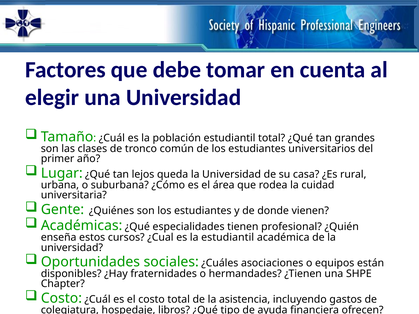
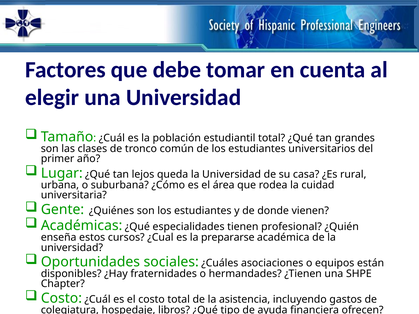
la estudiantil: estudiantil -> prepararse (228, 238)
